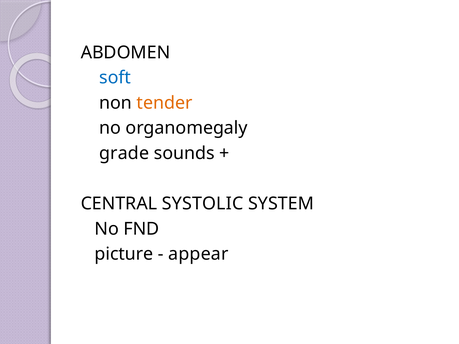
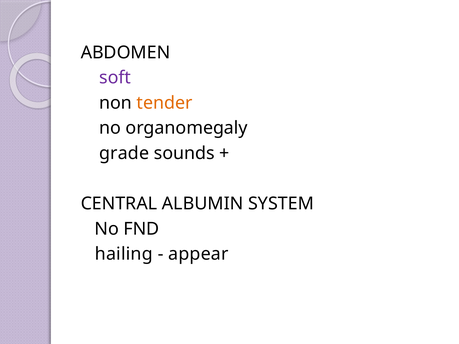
soft colour: blue -> purple (115, 78)
SYSTOLIC: SYSTOLIC -> ALBUMIN (203, 204)
picture: picture -> hailing (124, 254)
